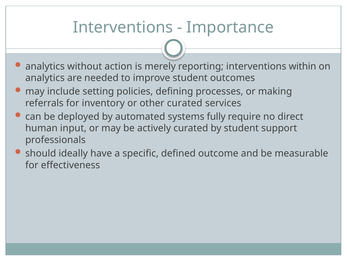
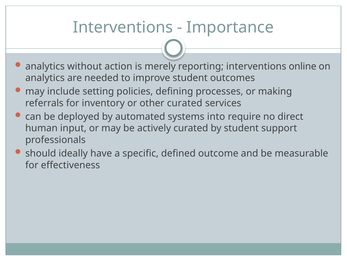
within: within -> online (303, 66)
fully: fully -> into (216, 116)
